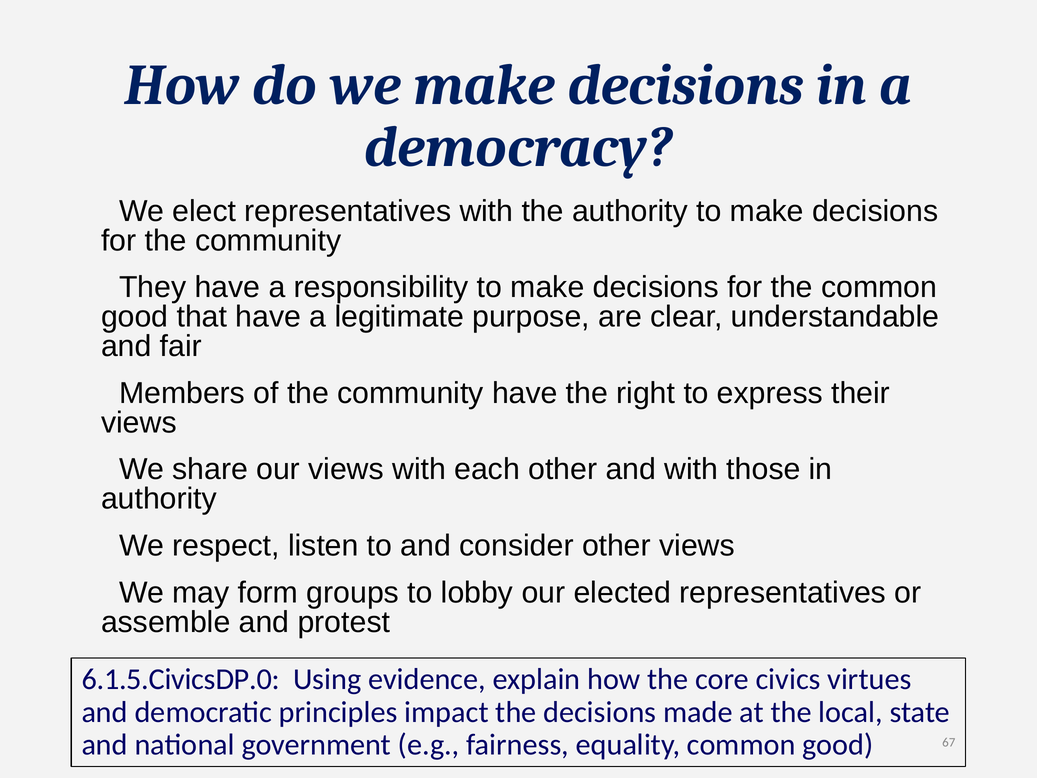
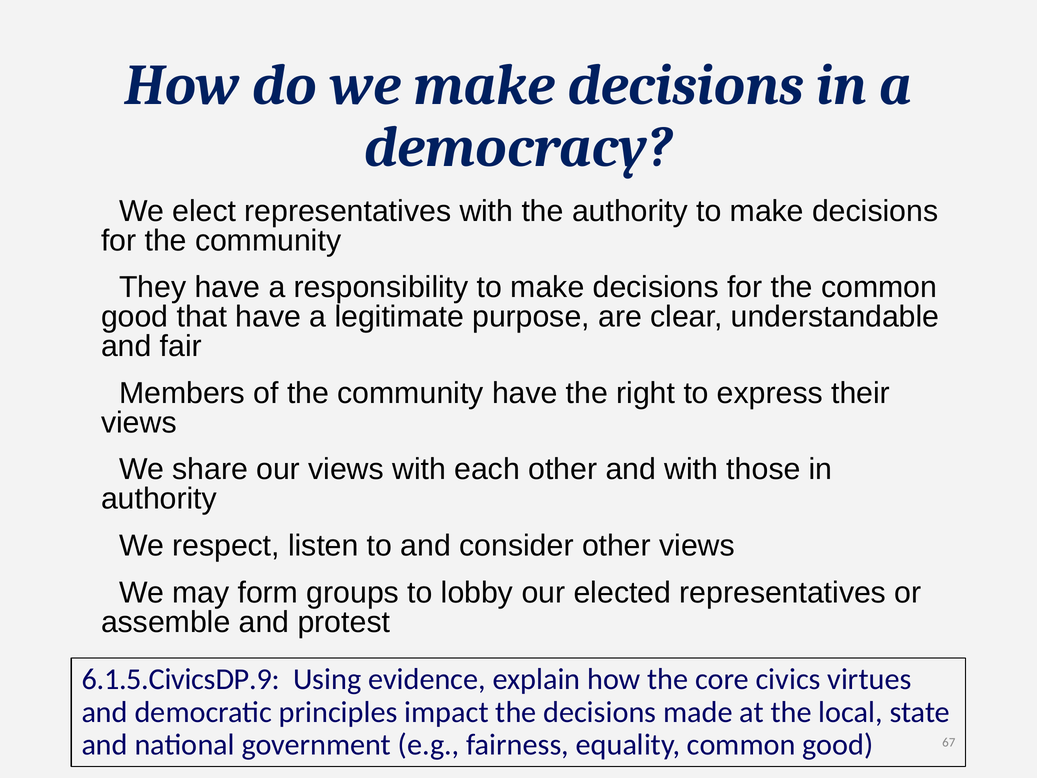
6.1.5.CivicsDP.0: 6.1.5.CivicsDP.0 -> 6.1.5.CivicsDP.9 (181, 679)
